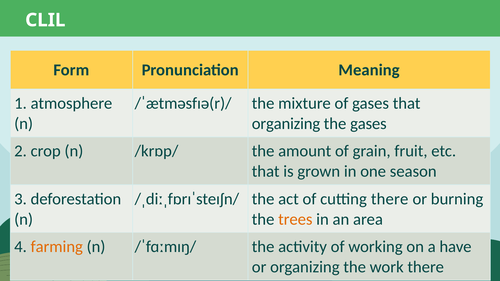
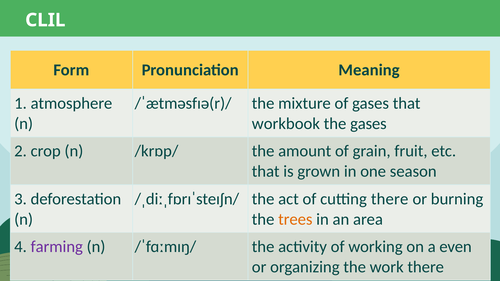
organizing: organizing -> workbook (286, 124)
farming colour: orange -> purple (57, 247)
have: have -> even (456, 247)
